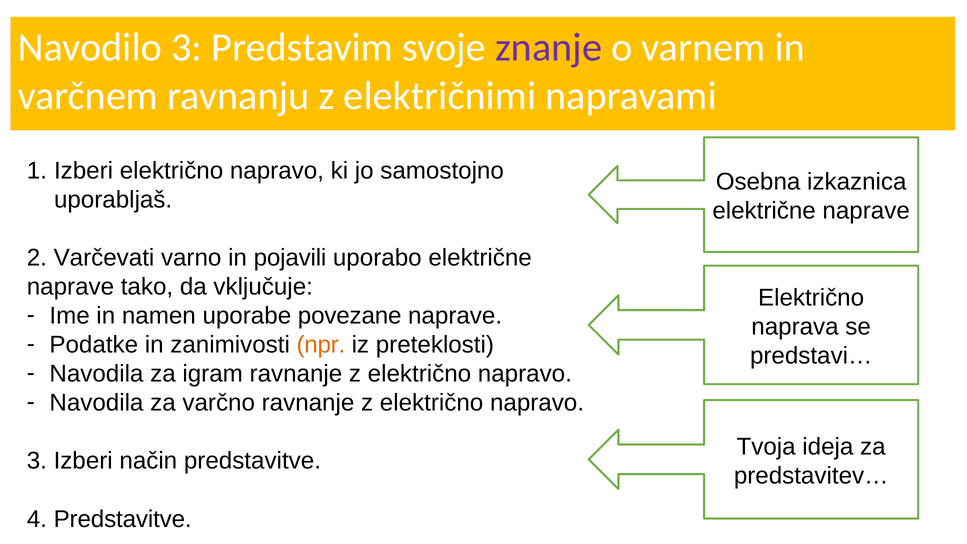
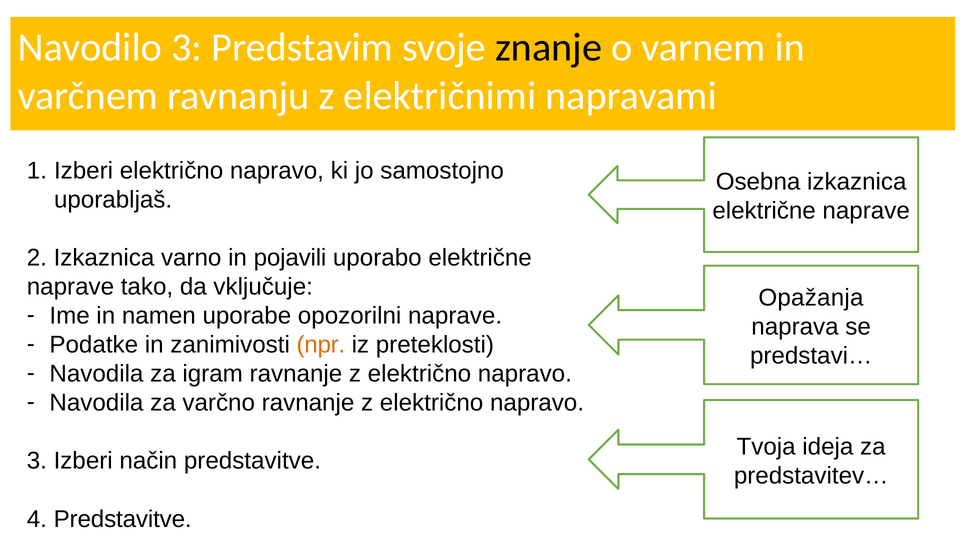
znanje colour: purple -> black (549, 47)
2 Varčevati: Varčevati -> Izkaznica (104, 258)
Električno: Električno -> Opažanja (811, 298)
povezane: povezane -> opozorilni (350, 316)
